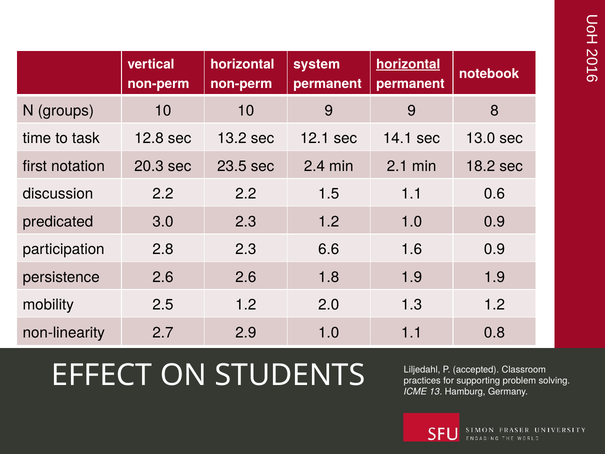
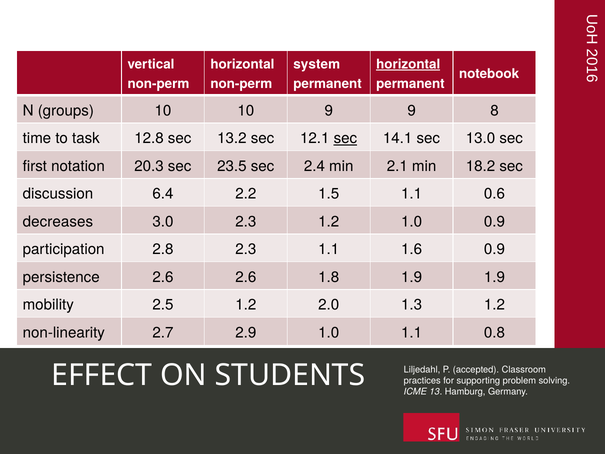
sec underline: none -> present (345, 138)
discussion 2.2: 2.2 -> 6.4 (163, 194)
predicated: predicated -> decreases (58, 222)
2.3 6.6: 6.6 -> 1.1 (329, 249)
